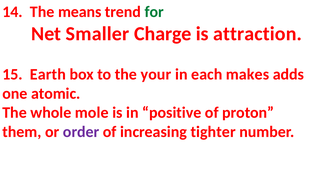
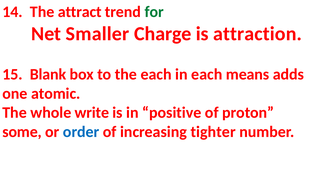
means: means -> attract (80, 12)
Earth: Earth -> Blank (48, 74)
the your: your -> each (156, 74)
makes: makes -> means (248, 74)
mole: mole -> write (92, 112)
them: them -> some (22, 131)
order colour: purple -> blue (81, 131)
